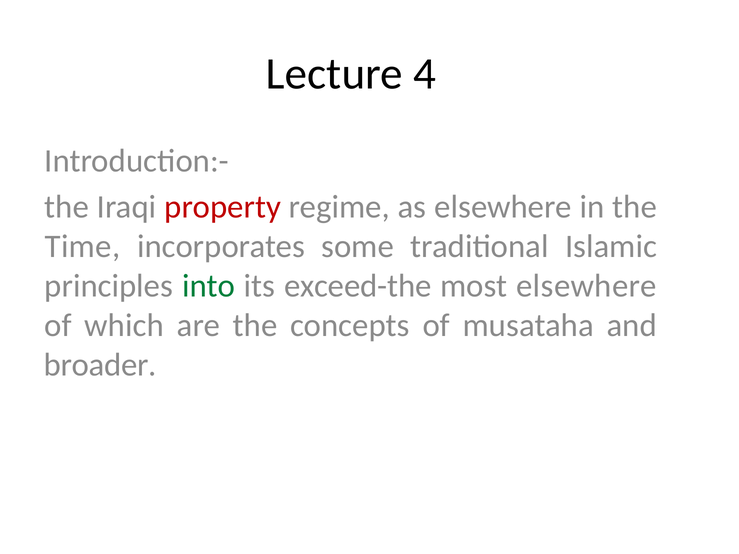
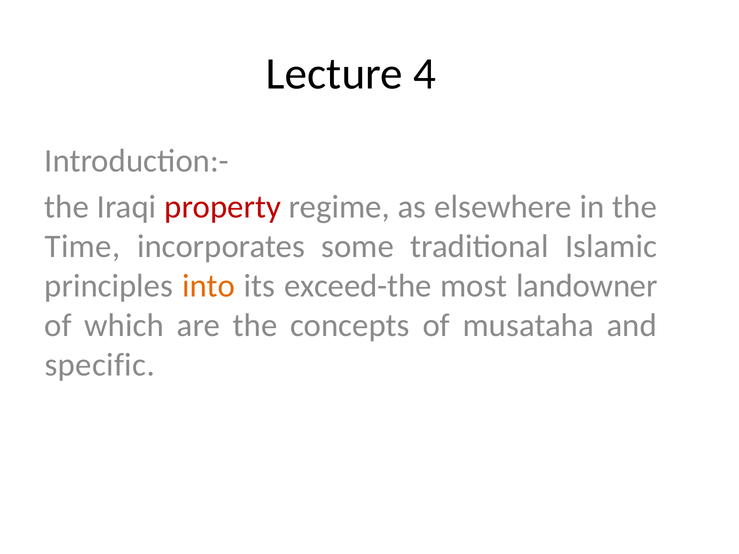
into colour: green -> orange (209, 286)
most elsewhere: elsewhere -> landowner (587, 286)
broader: broader -> specific (100, 365)
